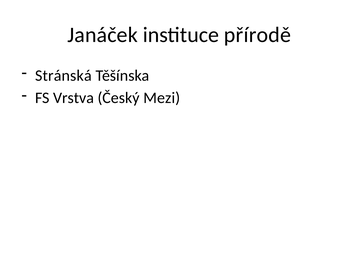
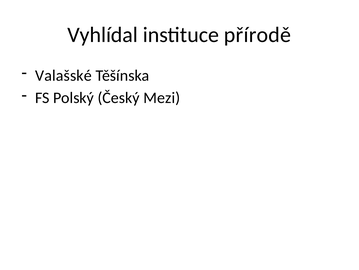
Janáček: Janáček -> Vyhlídal (103, 35)
Stránská: Stránská -> Valašské (63, 75)
Vrstva: Vrstva -> Polský (73, 98)
